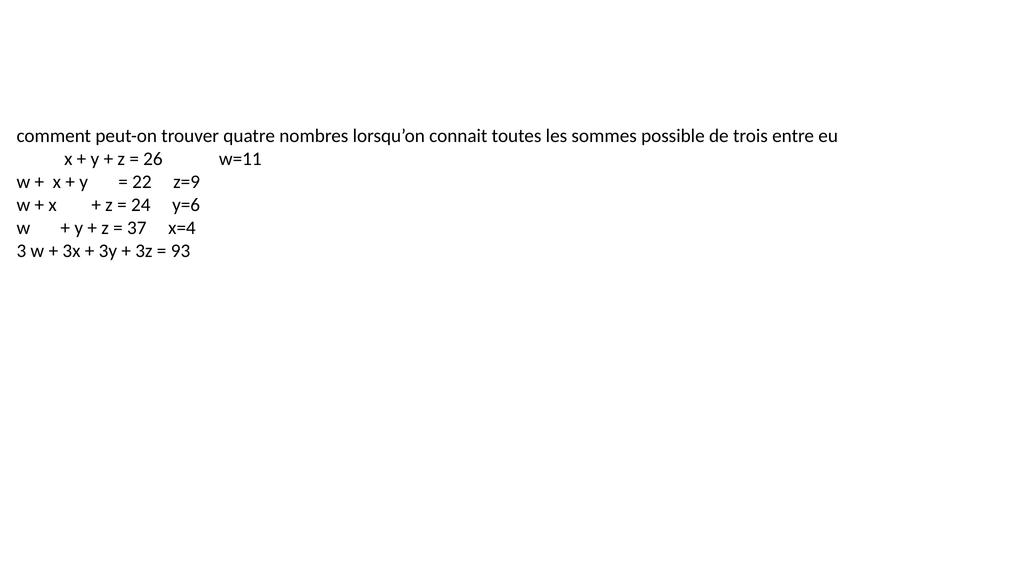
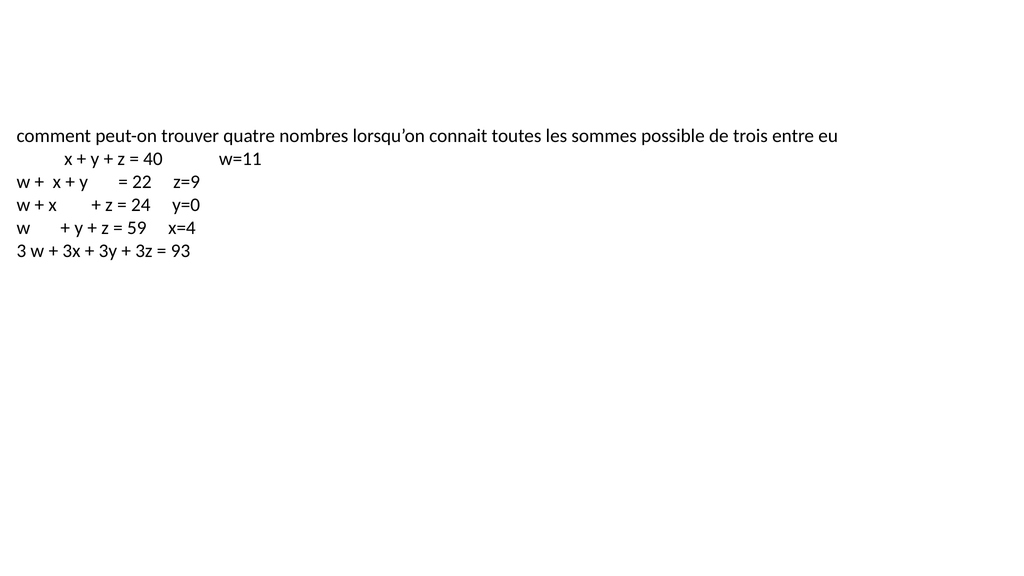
26: 26 -> 40 (153, 159)
y=6: y=6 -> y=0 (186, 205)
37: 37 -> 59 (137, 228)
